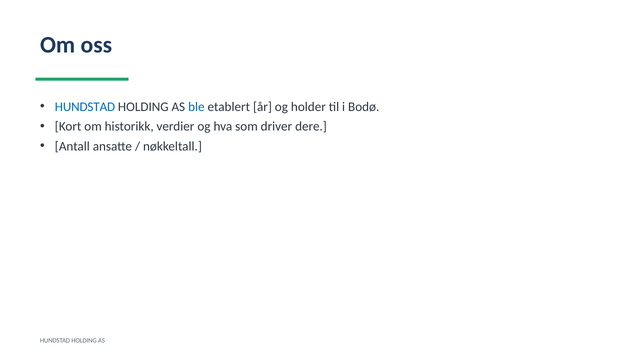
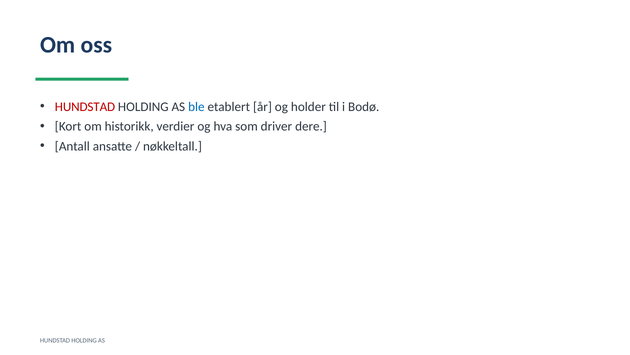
HUNDSTAD colour: blue -> red (85, 107)
